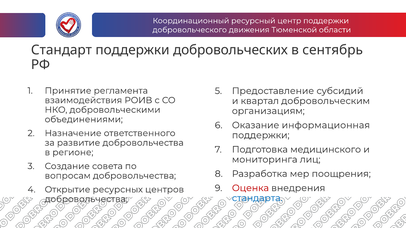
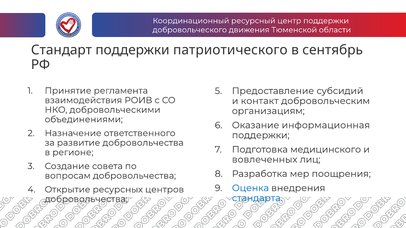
добровольческих: добровольческих -> патриотического (230, 50)
квартал: квартал -> контакт (260, 101)
мониторинга: мониторинга -> вовлеченных (265, 160)
Оценка colour: red -> blue (250, 188)
